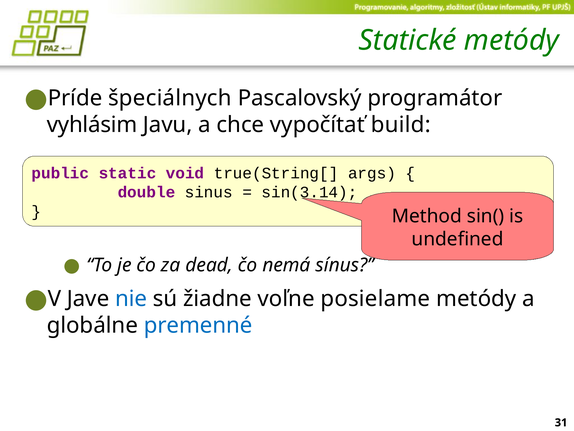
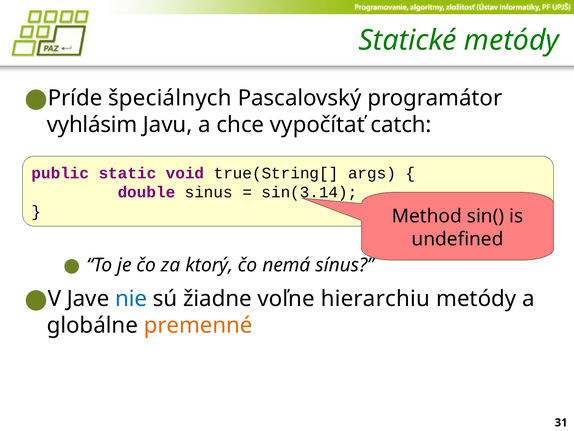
build: build -> catch (401, 125)
dead: dead -> ktorý (209, 265)
posielame: posielame -> hierarchiu (375, 298)
premenné colour: blue -> orange (198, 325)
